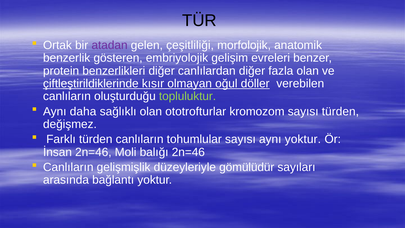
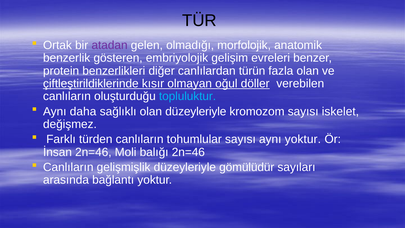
çeşitliliği: çeşitliliği -> olmadığı (190, 45)
canlılardan diğer: diğer -> türün (252, 71)
topluluktur colour: light green -> light blue (188, 96)
olan ototrofturlar: ototrofturlar -> düzeyleriyle (196, 111)
sayısı türden: türden -> iskelet (340, 111)
